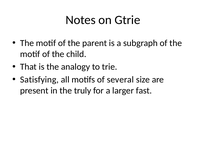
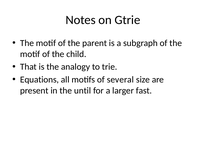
Satisfying: Satisfying -> Equations (39, 80)
truly: truly -> until (83, 91)
